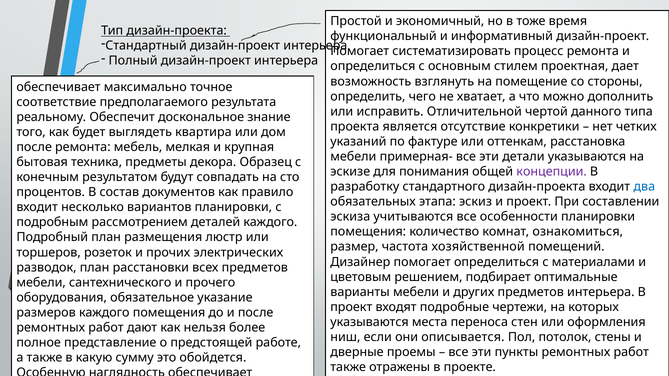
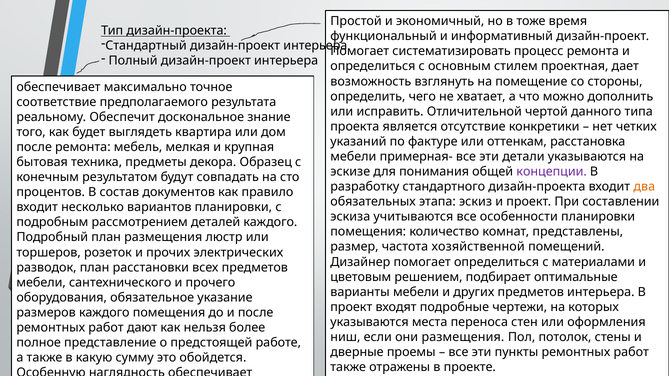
два colour: blue -> orange (644, 187)
ознакомиться: ознакомиться -> представлены (578, 232)
они описывается: описывается -> размещения (463, 337)
